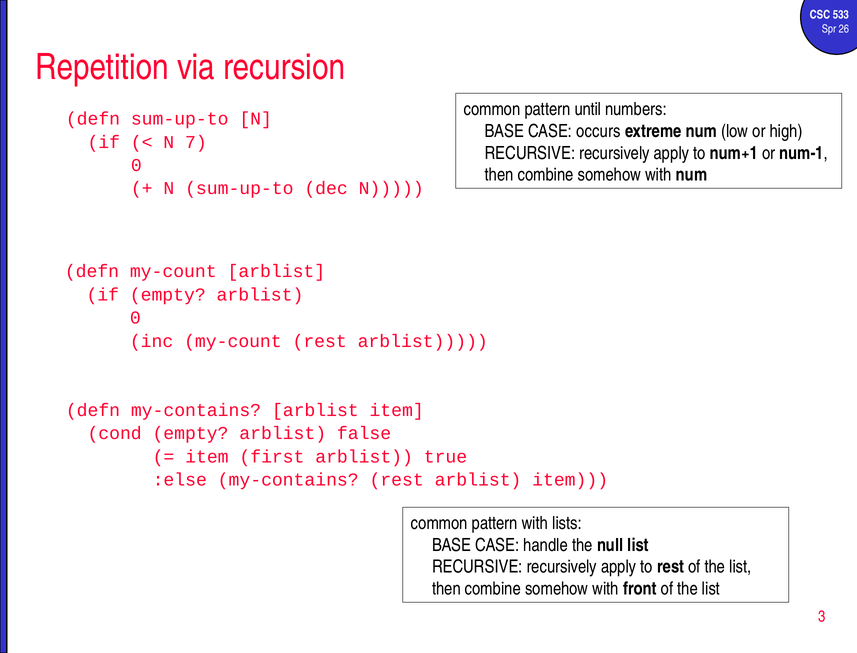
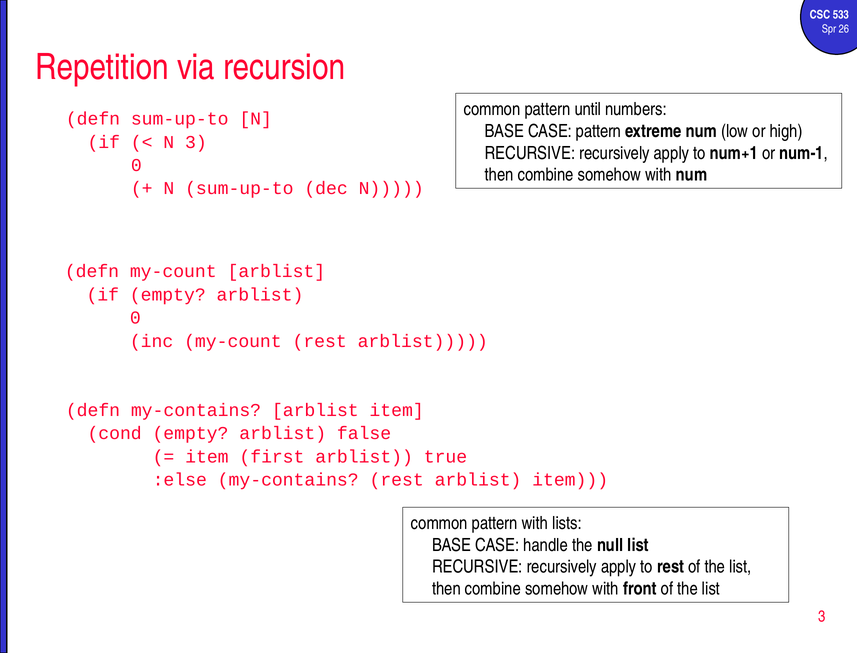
CASE occurs: occurs -> pattern (599, 131)
N 7: 7 -> 3 (196, 142)
